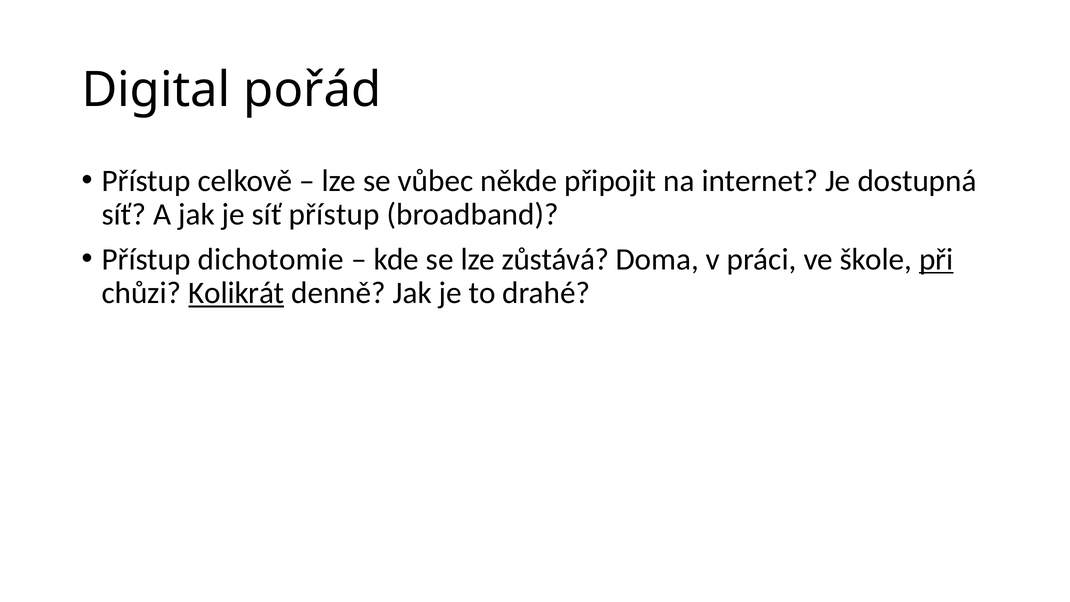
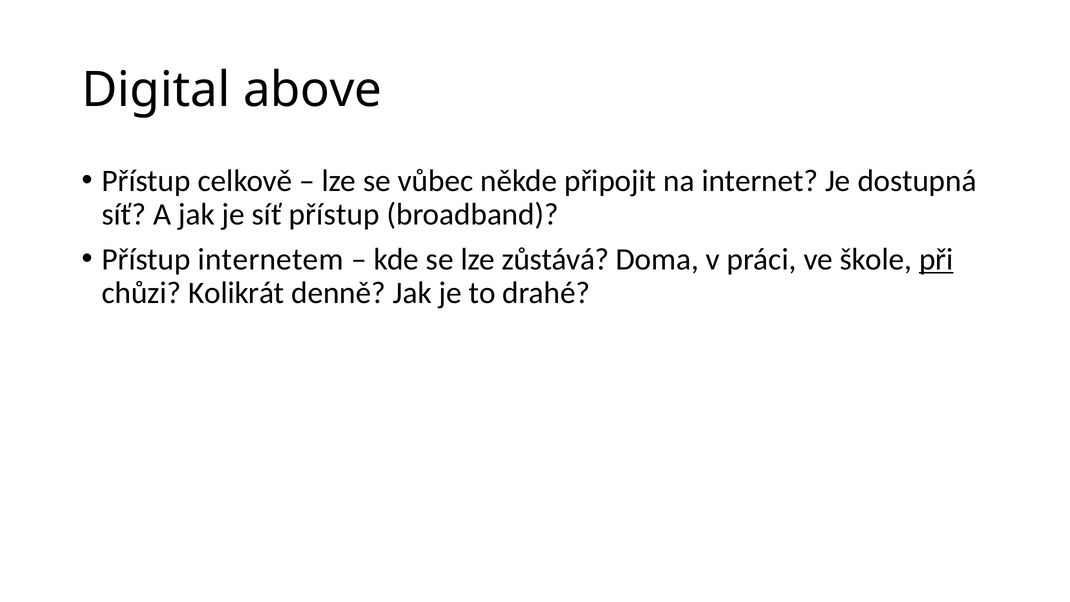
pořád: pořád -> above (313, 90)
dichotomie: dichotomie -> internetem (271, 259)
Kolikrát underline: present -> none (236, 293)
